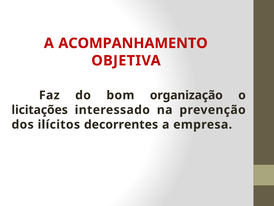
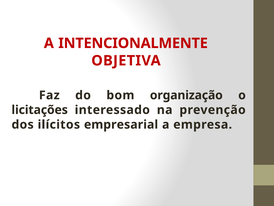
ACOMPANHAMENTO: ACOMPANHAMENTO -> INTENCIONALMENTE (133, 43)
decorrentes: decorrentes -> empresarial (121, 124)
